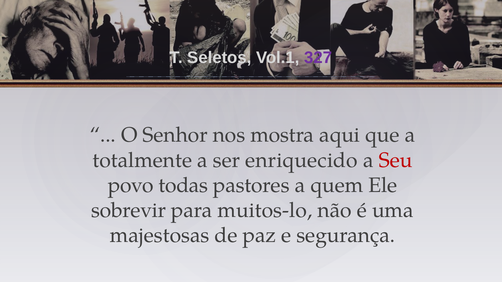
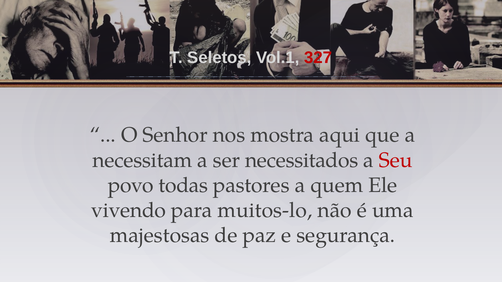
327 colour: purple -> red (318, 58)
totalmente: totalmente -> necessitam (142, 160)
enriquecido: enriquecido -> necessitados (302, 160)
sobrevir: sobrevir -> vivendo (129, 211)
